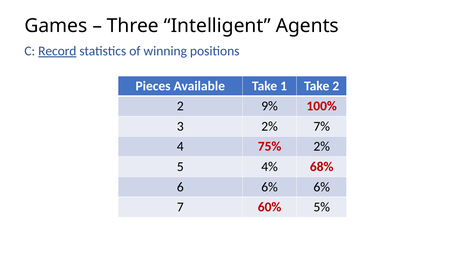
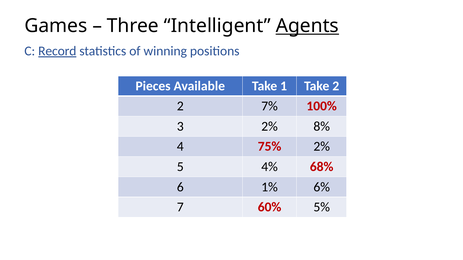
Agents underline: none -> present (307, 26)
9%: 9% -> 7% (270, 106)
7%: 7% -> 8% (322, 126)
6%: 6% -> 1% (270, 187)
